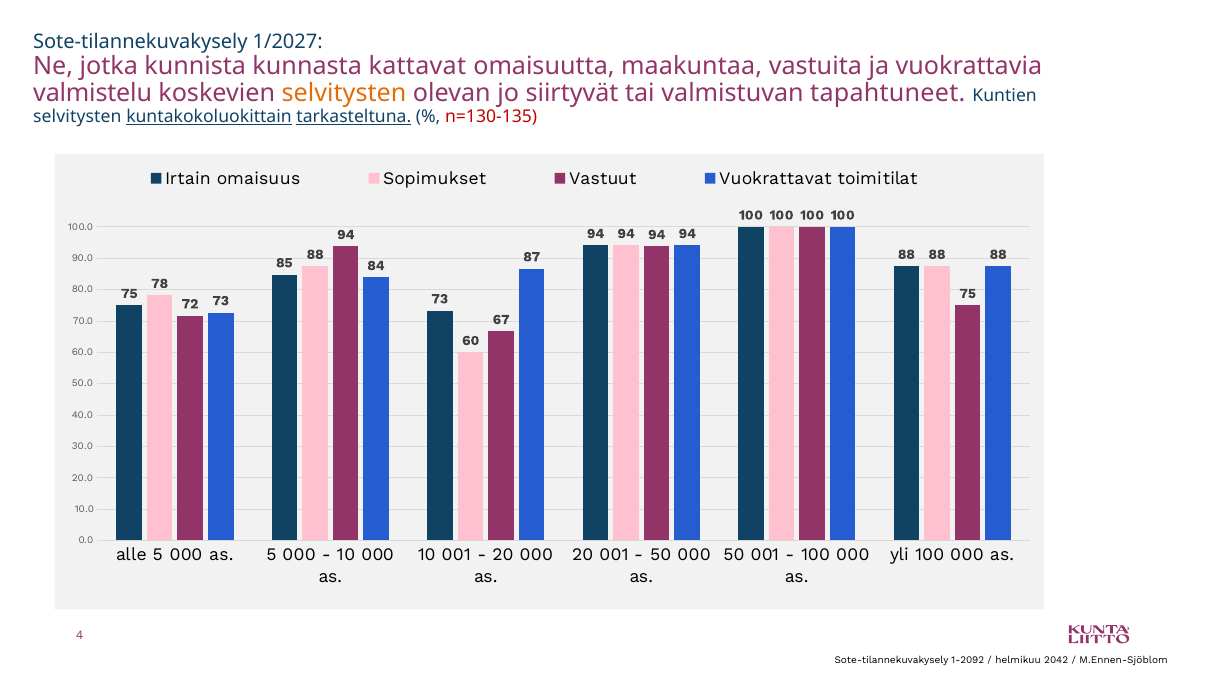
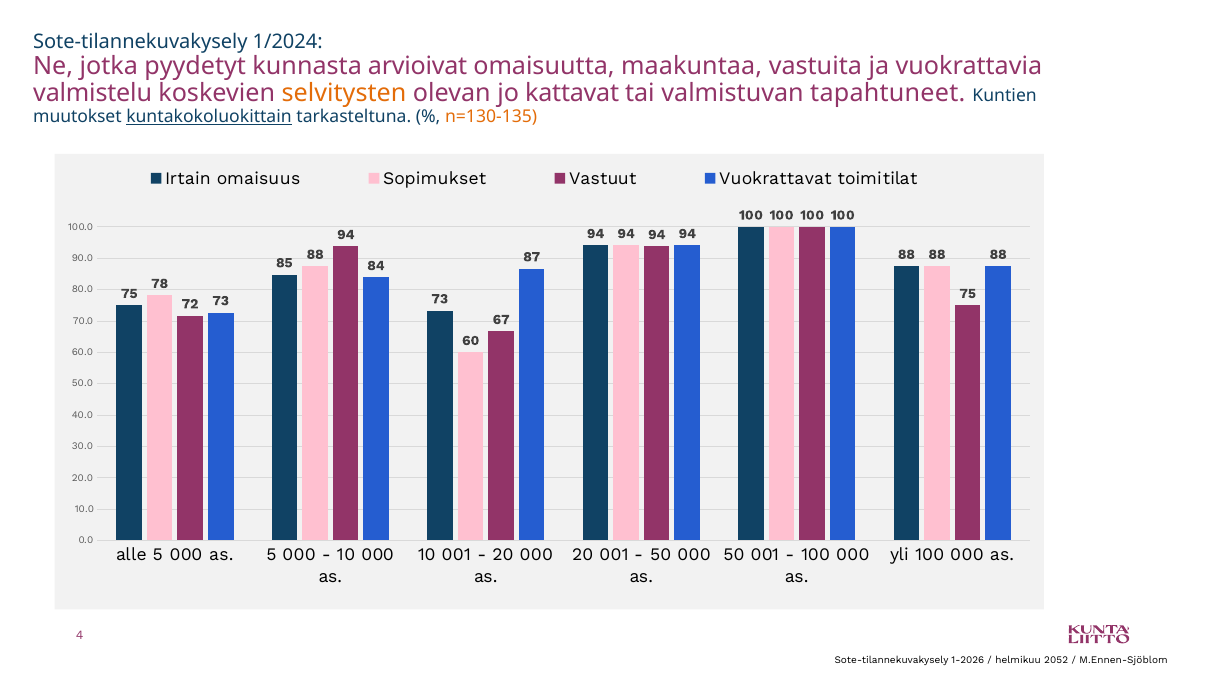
1/2027: 1/2027 -> 1/2024 (288, 42)
kunnista: kunnista -> pyydetyt (195, 66)
kattavat: kattavat -> arvioivat (418, 66)
siirtyvät: siirtyvät -> kattavat (572, 93)
selvitysten: selvitysten -> muutokset (77, 116)
tarkasteltuna underline: present -> none (354, 116)
n=130-135 colour: red -> orange (491, 116)
1-2092: 1-2092 -> 1-2026 (968, 660)
2042: 2042 -> 2052 (1056, 660)
